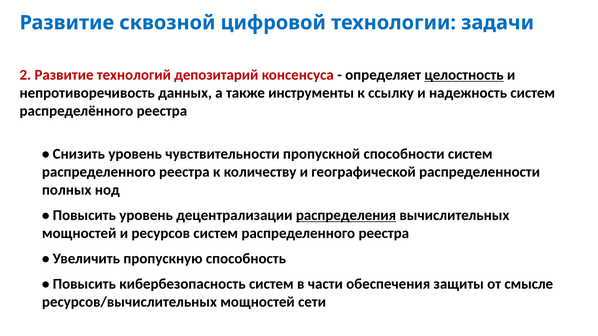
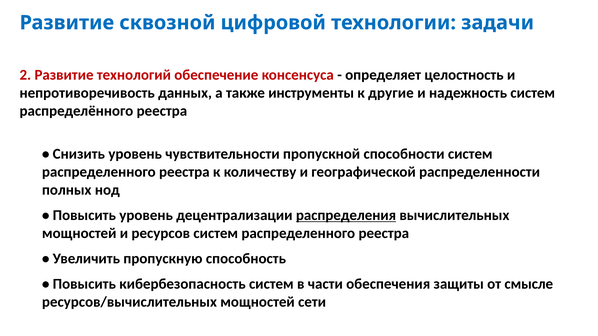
депозитарий: депозитарий -> обеспечение (216, 75)
целостность underline: present -> none (464, 75)
ссылку: ссылку -> другие (391, 93)
